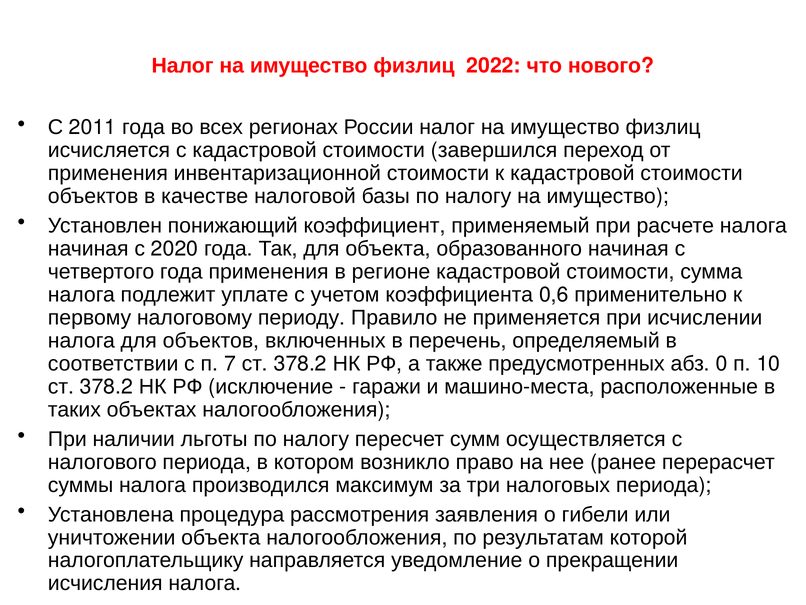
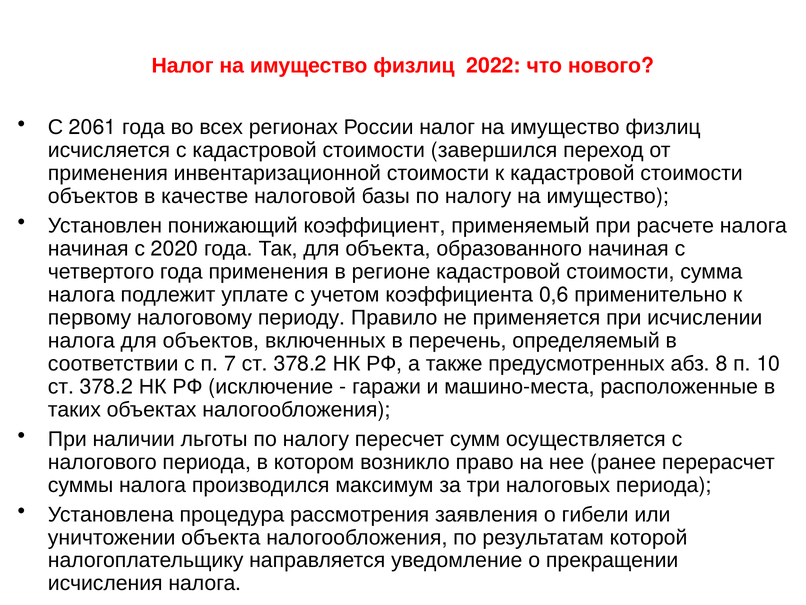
2011: 2011 -> 2061 (93, 127)
0: 0 -> 8 (721, 363)
